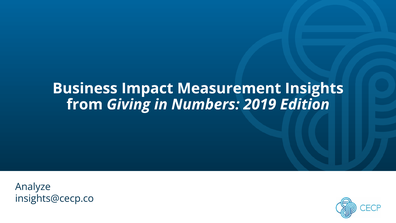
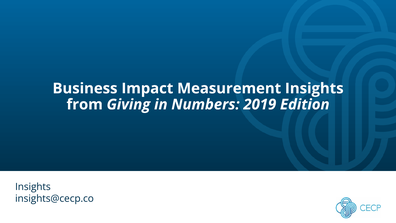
Analyze: Analyze -> Insights (33, 187)
